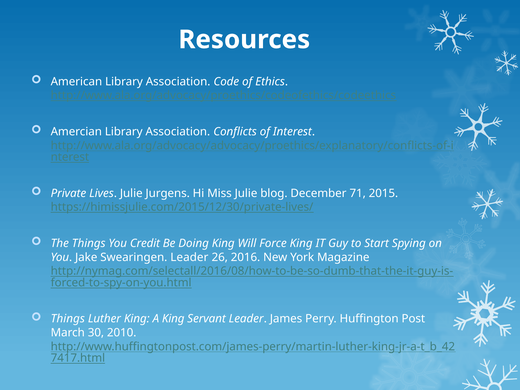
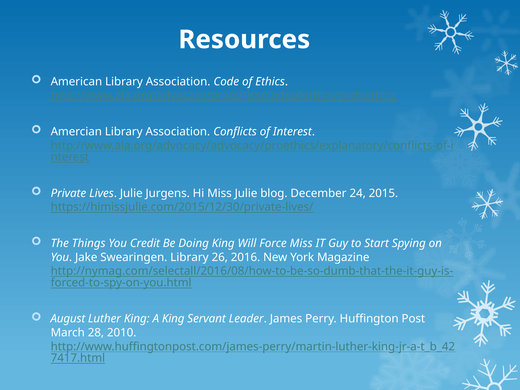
71: 71 -> 24 (358, 193)
Force King: King -> Miss (301, 243)
Swearingen Leader: Leader -> Library (189, 257)
Things: Things -> August (68, 319)
30: 30 -> 28 (96, 333)
